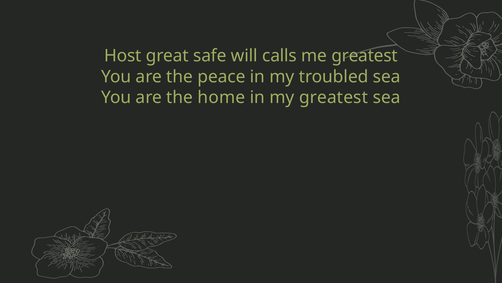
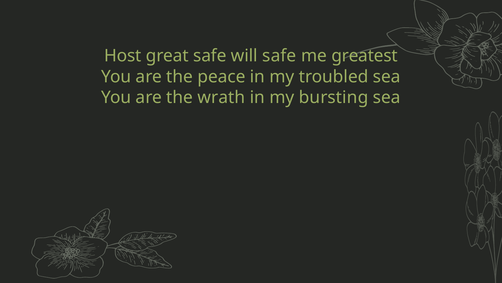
will calls: calls -> safe (279, 56)
home: home -> wrath (221, 97)
my greatest: greatest -> bursting (334, 97)
